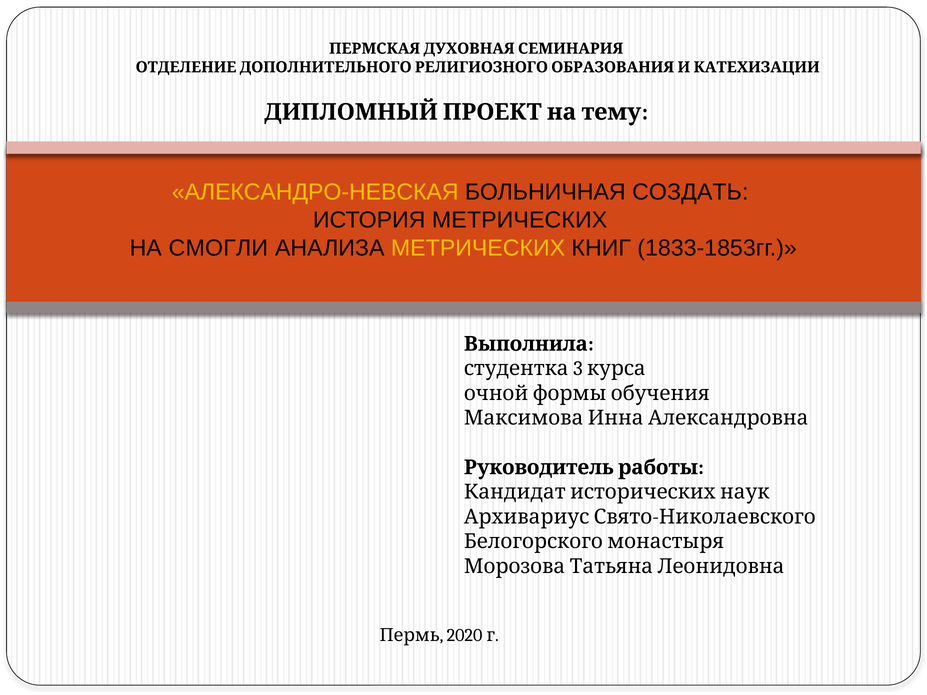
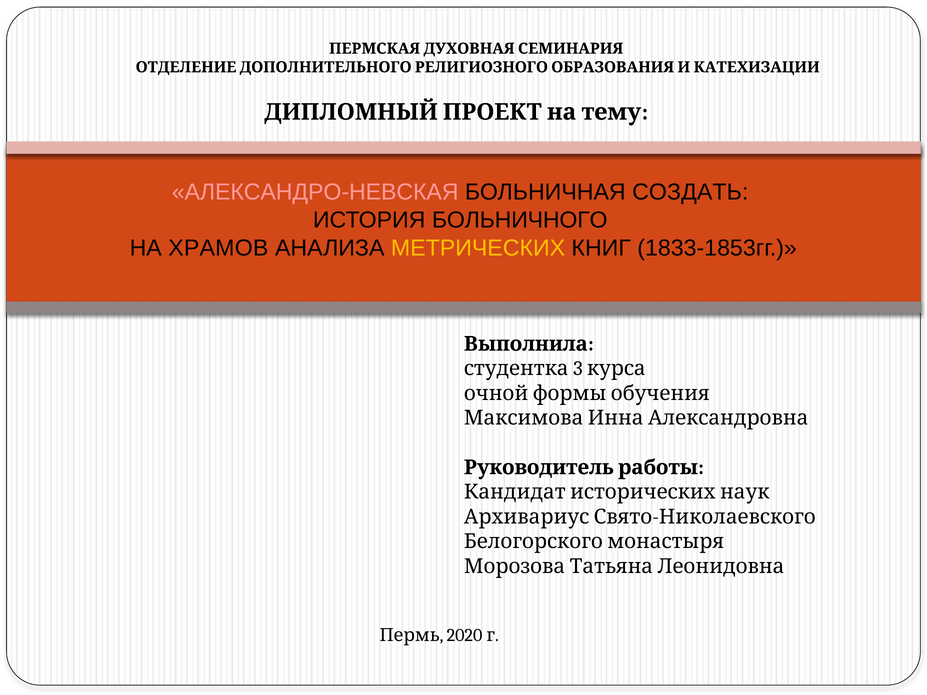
АЛЕКСАНДРО-НЕВСКАЯ colour: yellow -> pink (315, 192)
ИСТОРИЯ МЕТРИЧЕСКИХ: МЕТРИЧЕСКИХ -> БОЛЬНИЧНОГО (520, 220)
СМОГЛИ: СМОГЛИ -> ХРАМОВ (218, 248)
